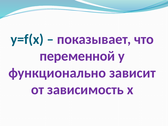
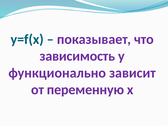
переменной: переменной -> зависимость (77, 56)
зависимость: зависимость -> переменную (85, 90)
